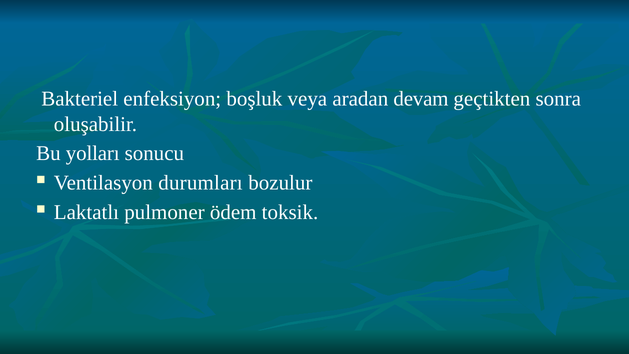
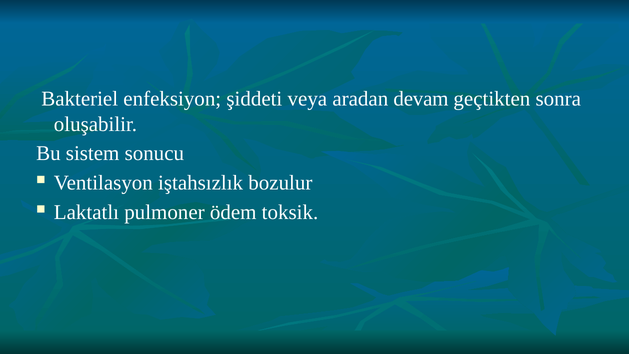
boşluk: boşluk -> şiddeti (254, 99)
yolları: yolları -> sistem (93, 153)
durumları: durumları -> iştahsızlık (201, 183)
